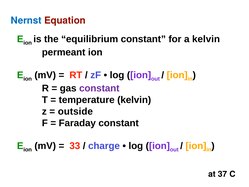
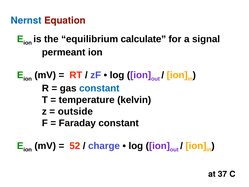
equilibrium constant: constant -> calculate (143, 39)
a kelvin: kelvin -> signal (206, 39)
constant colour: purple -> blue (99, 88)
33: 33 -> 52 (75, 146)
